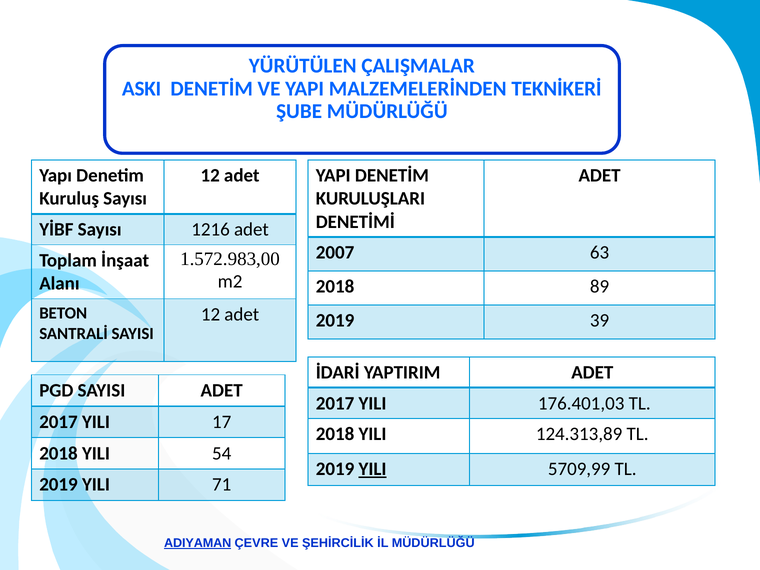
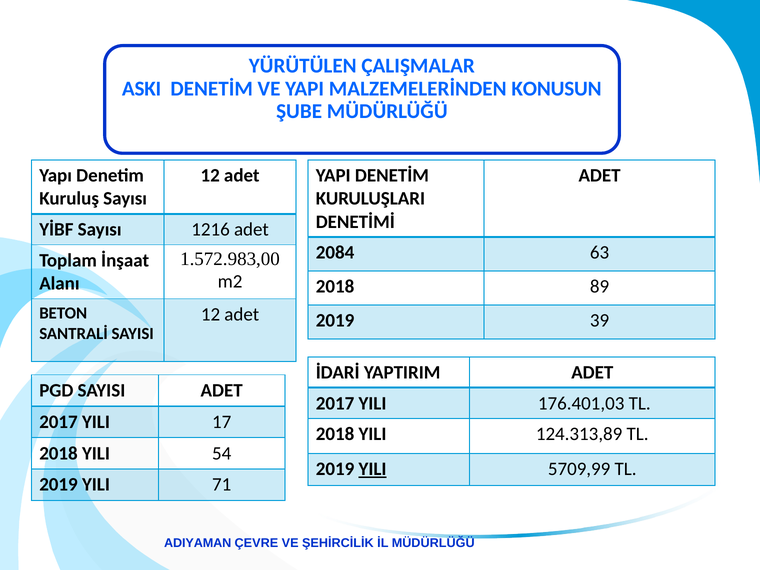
TEKNİKERİ: TEKNİKERİ -> KONUSUN (557, 89)
2007: 2007 -> 2084 (335, 253)
ADIYAMAN underline: present -> none (198, 543)
